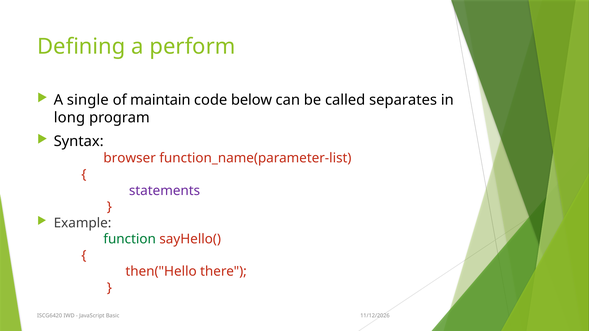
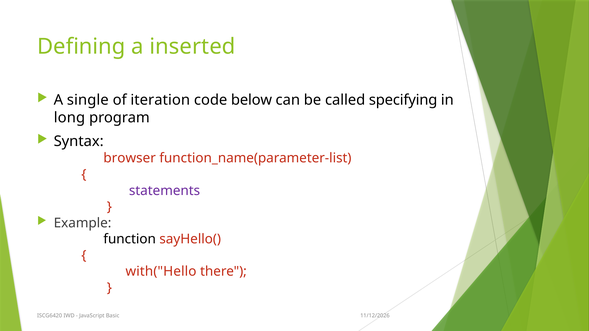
perform: perform -> inserted (192, 46)
maintain: maintain -> iteration (160, 100)
separates: separates -> specifying (403, 100)
function colour: green -> black (130, 239)
then("Hello: then("Hello -> with("Hello (161, 272)
